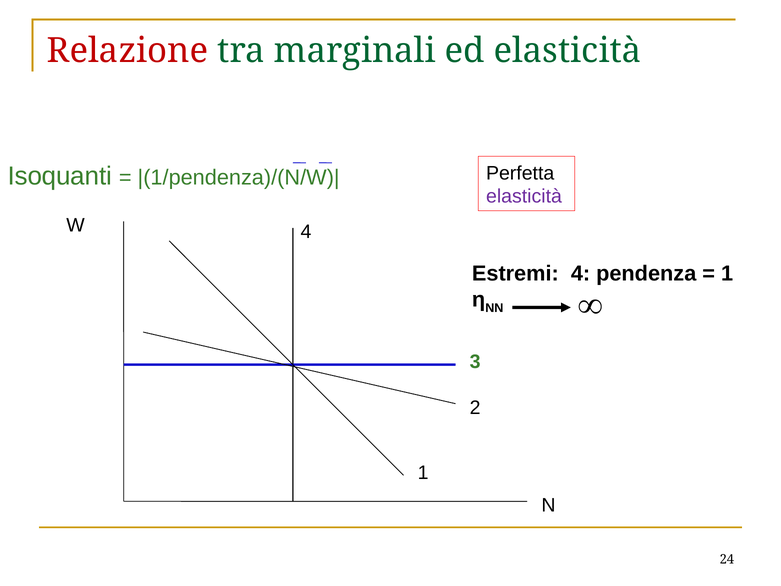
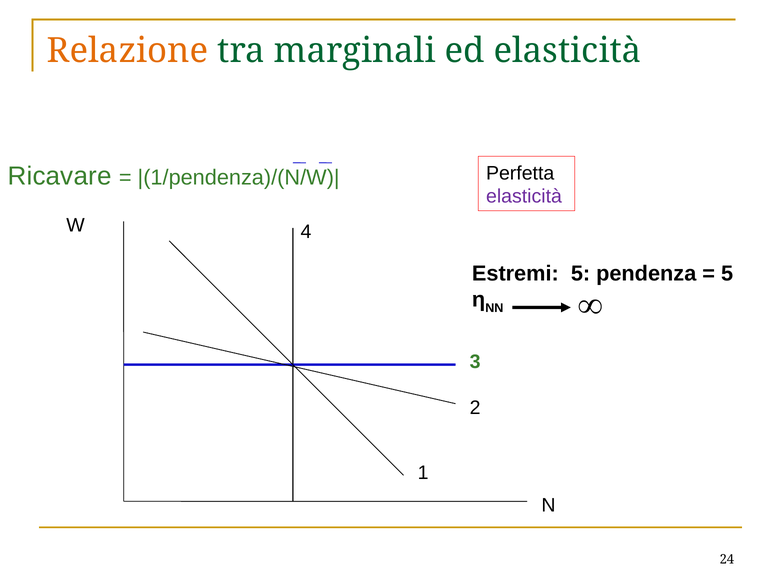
Relazione colour: red -> orange (128, 51)
Isoquanti: Isoquanti -> Ricavare (60, 176)
Estremi 4: 4 -> 5 (581, 274)
1: 1 -> 5 (727, 274)
